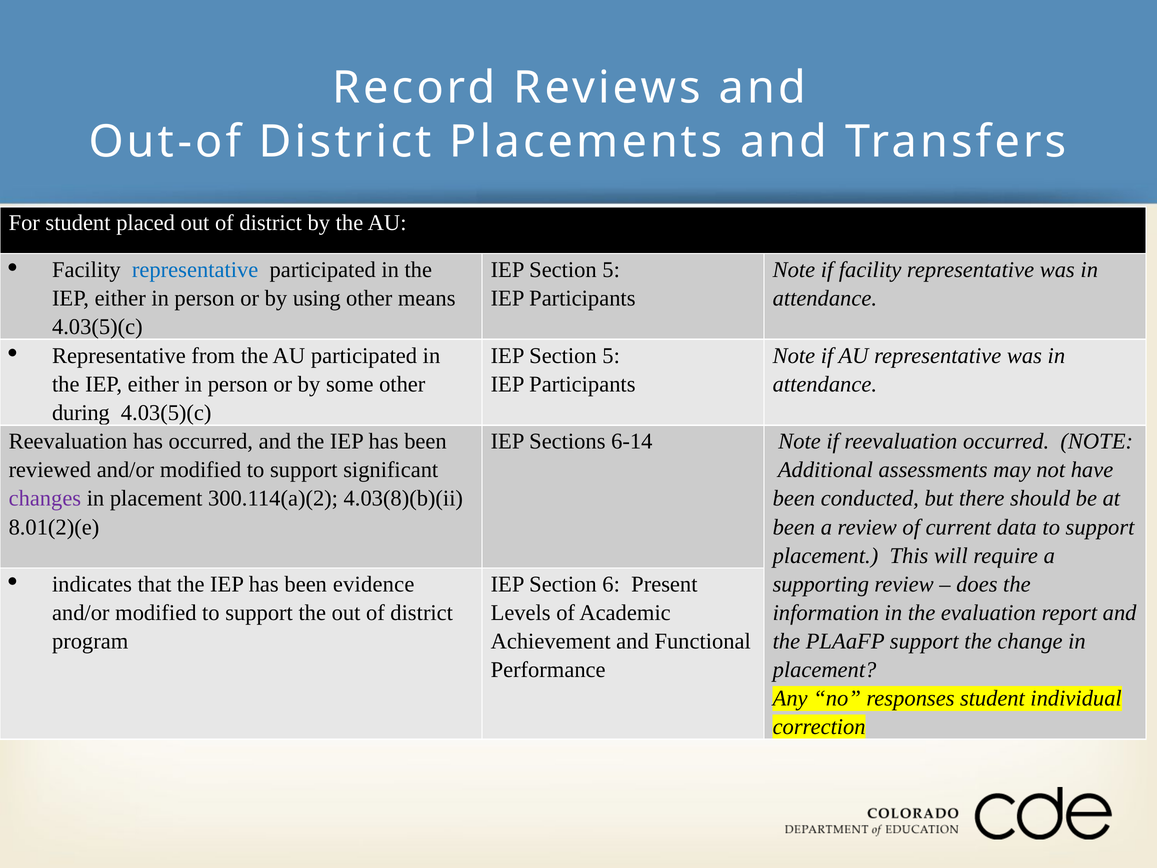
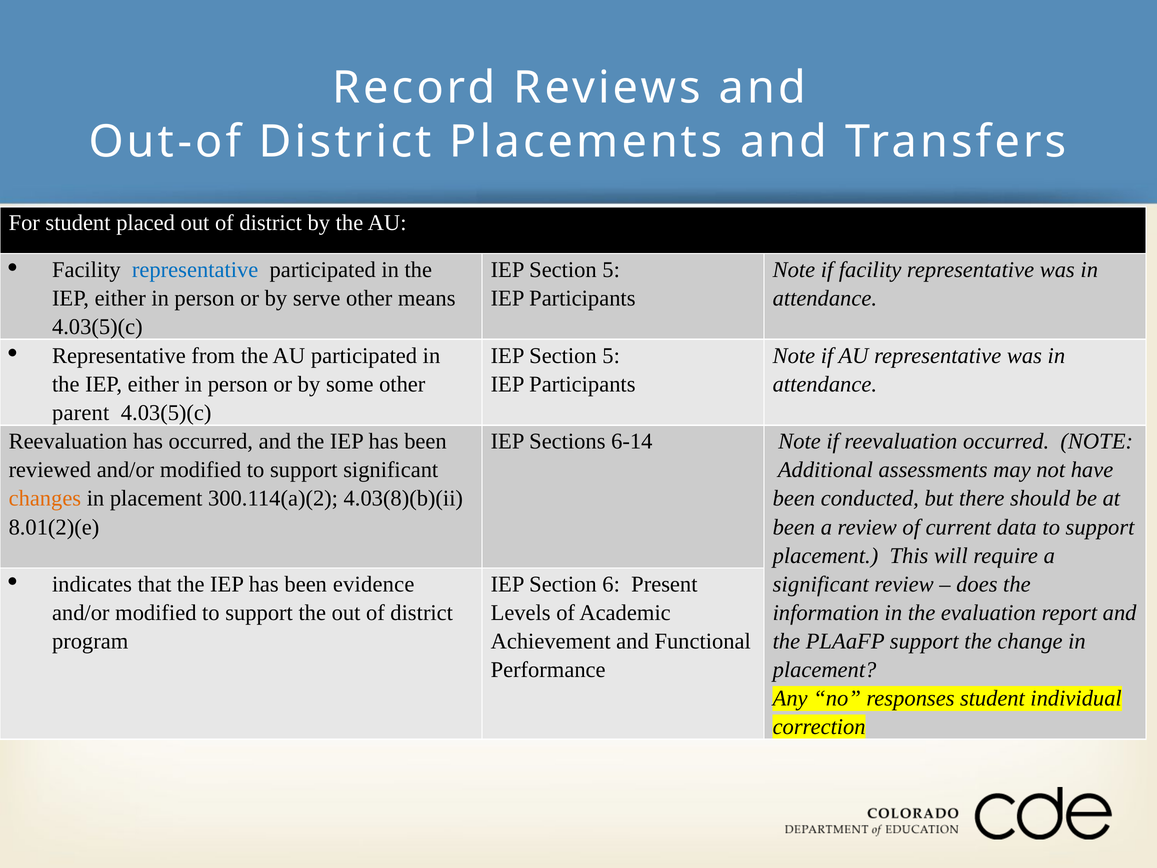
using: using -> serve (317, 298)
during: during -> parent (81, 413)
changes colour: purple -> orange (45, 498)
supporting: supporting -> significant (821, 584)
